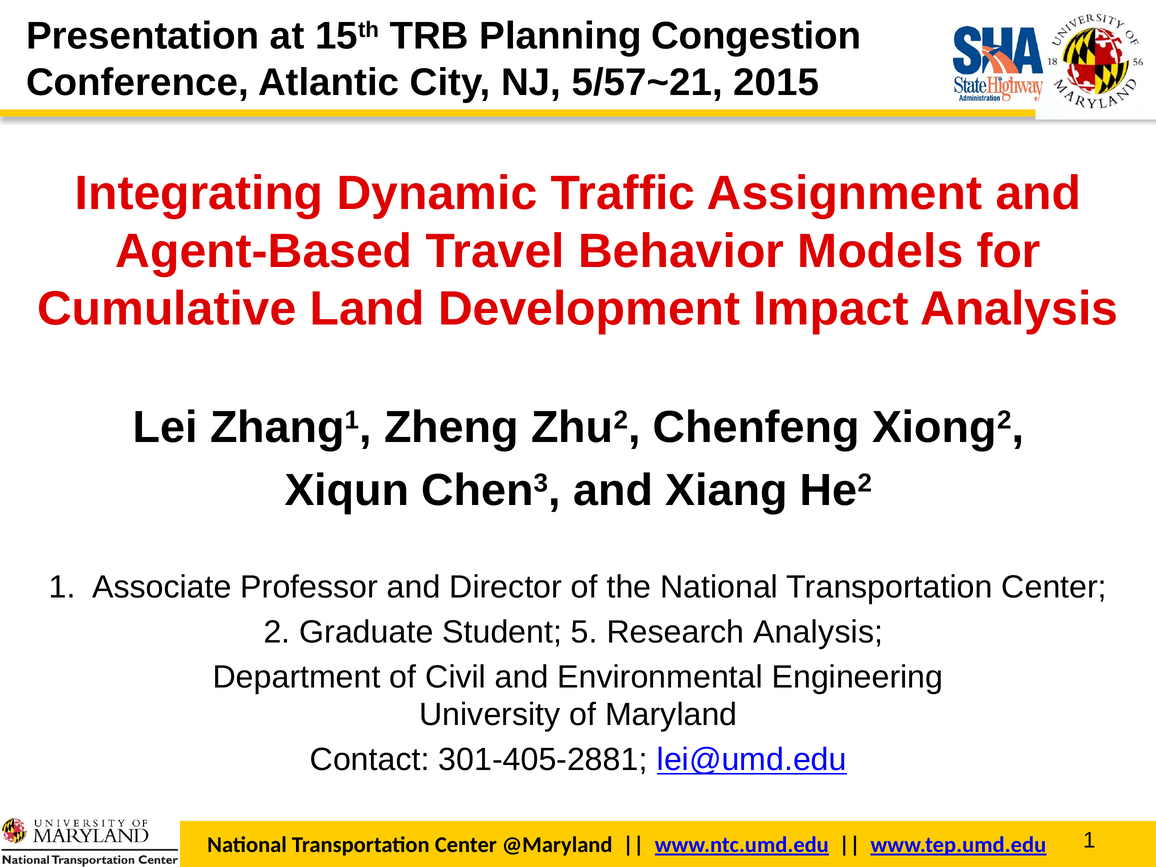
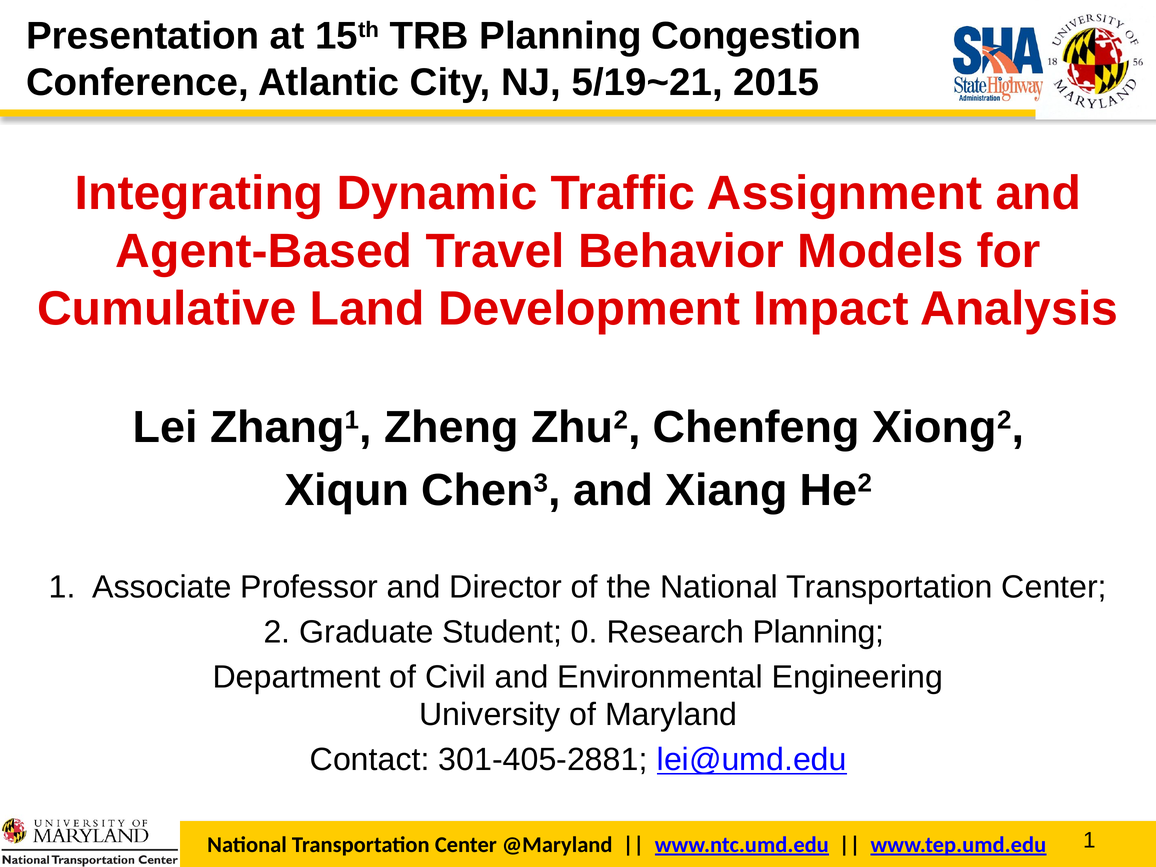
5/57~21: 5/57~21 -> 5/19~21 (647, 82)
5: 5 -> 0 (584, 632)
Research Analysis: Analysis -> Planning (819, 632)
